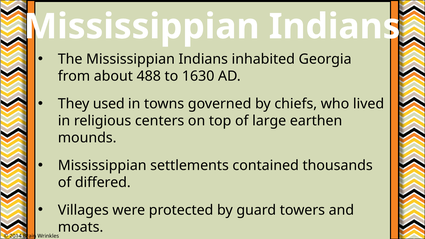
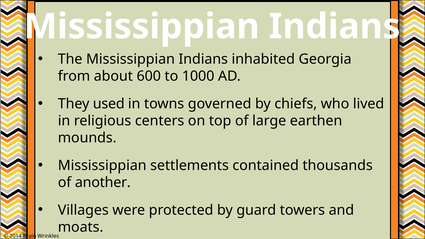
488: 488 -> 600 (149, 76)
1630: 1630 -> 1000 (198, 76)
differed: differed -> another (103, 182)
